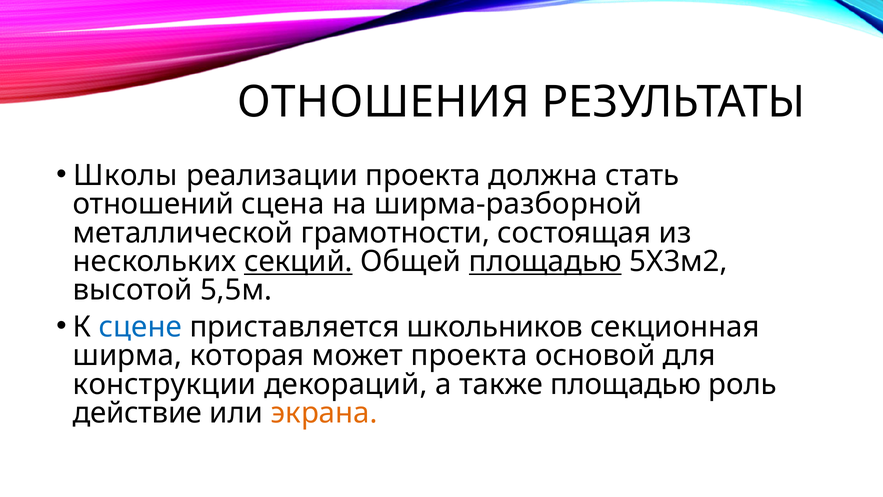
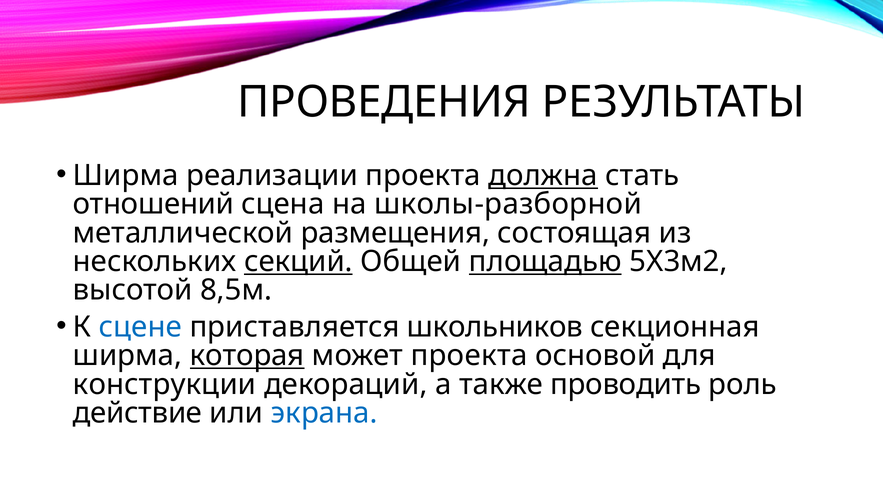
ОТНОШЕНИЯ: ОТНОШЕНИЯ -> ПРОВЕДЕНИЯ (384, 102)
Школы: Школы -> Ширма (126, 175)
должна underline: none -> present (543, 175)
ширма-разборной: ширма-разборной -> школы-разборной (508, 204)
грамотности: грамотности -> размещения (395, 233)
5,5м: 5,5м -> 8,5м (236, 290)
которая underline: none -> present (247, 355)
также площадью: площадью -> проводить (626, 384)
экрана colour: orange -> blue (324, 413)
